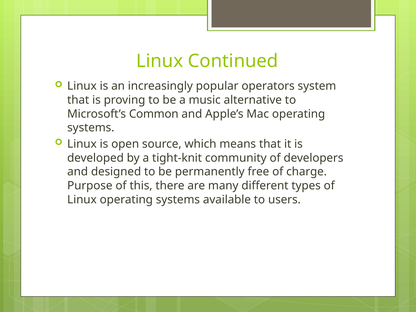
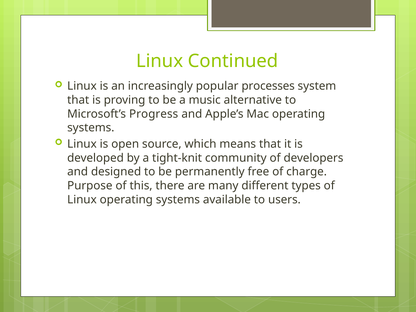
operators: operators -> processes (268, 86)
Common: Common -> Progress (154, 114)
